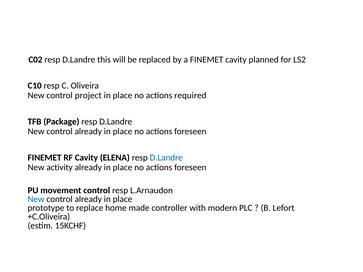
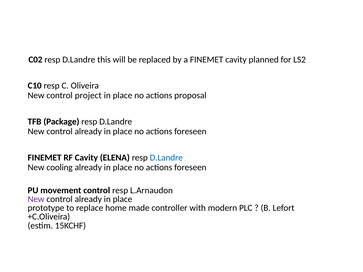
required: required -> proposal (190, 95)
activity: activity -> cooling (60, 168)
New colour: blue -> purple (36, 199)
